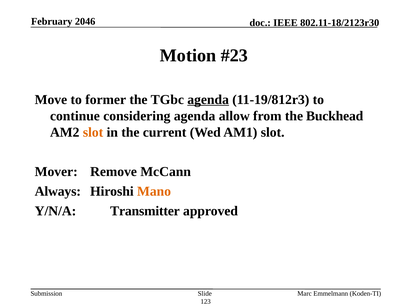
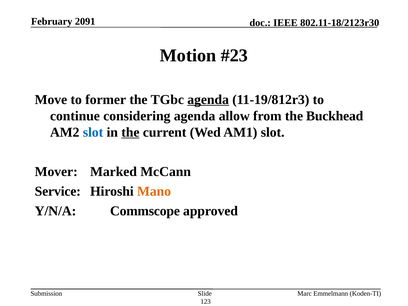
2046: 2046 -> 2091 (85, 22)
slot colour: orange -> blue (93, 132)
the underline: none -> present (130, 132)
Remove: Remove -> Marked (114, 172)
Always: Always -> Service (58, 191)
Transmitter: Transmitter -> Commscope (145, 211)
